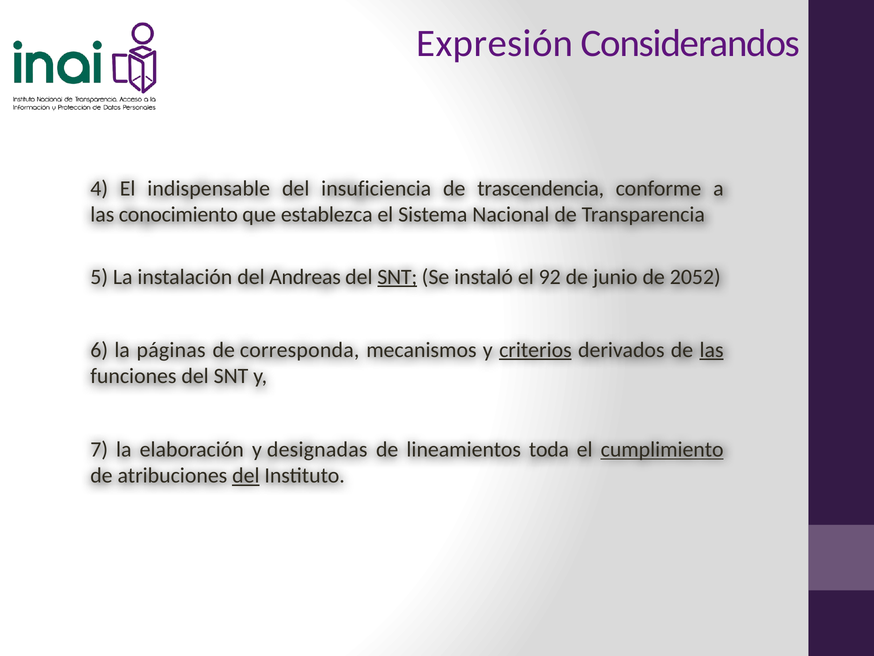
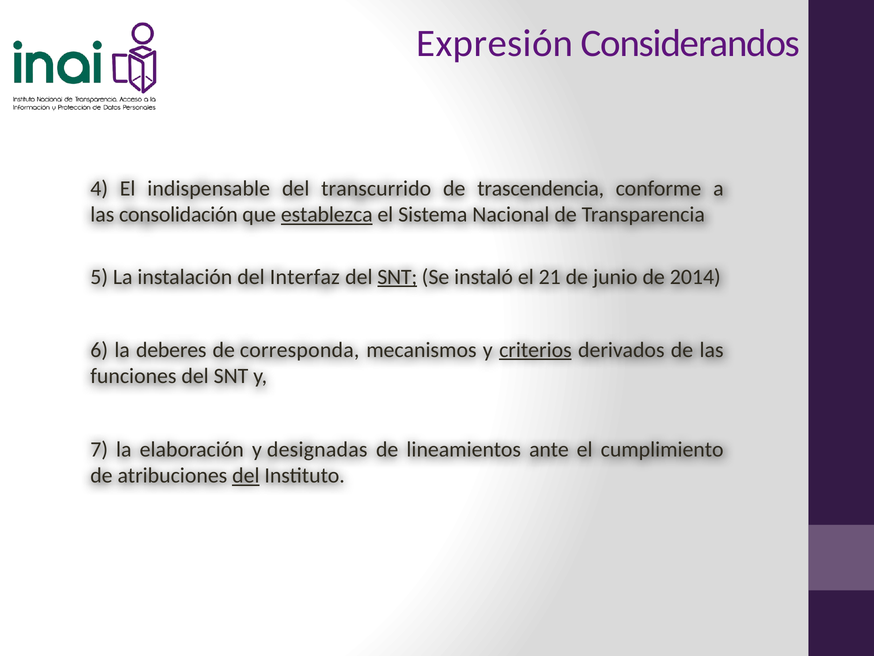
insuficiencia: insuficiencia -> transcurrido (376, 188)
conocimiento: conocimiento -> consolidación (178, 215)
establezca underline: none -> present (327, 215)
Andreas: Andreas -> Interfaz (305, 277)
92: 92 -> 21 (550, 277)
2052: 2052 -> 2014 (695, 277)
páginas: páginas -> deberes (171, 350)
las underline: present -> none (712, 350)
toda: toda -> ante (549, 449)
cumplimiento underline: present -> none (662, 449)
